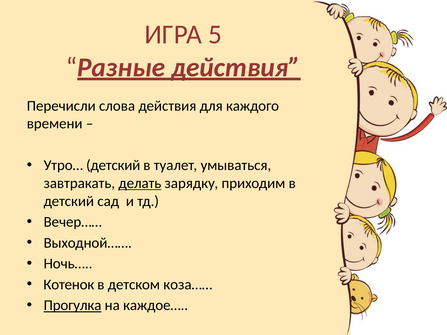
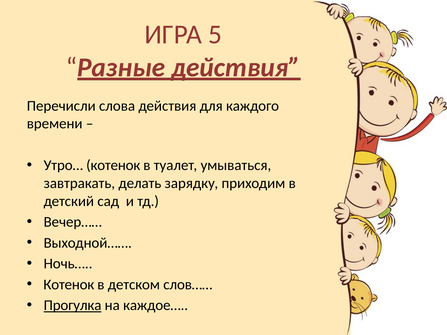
Утро… детский: детский -> котенок (113, 166)
делать underline: present -> none (140, 183)
коза……: коза…… -> слов…… (188, 285)
